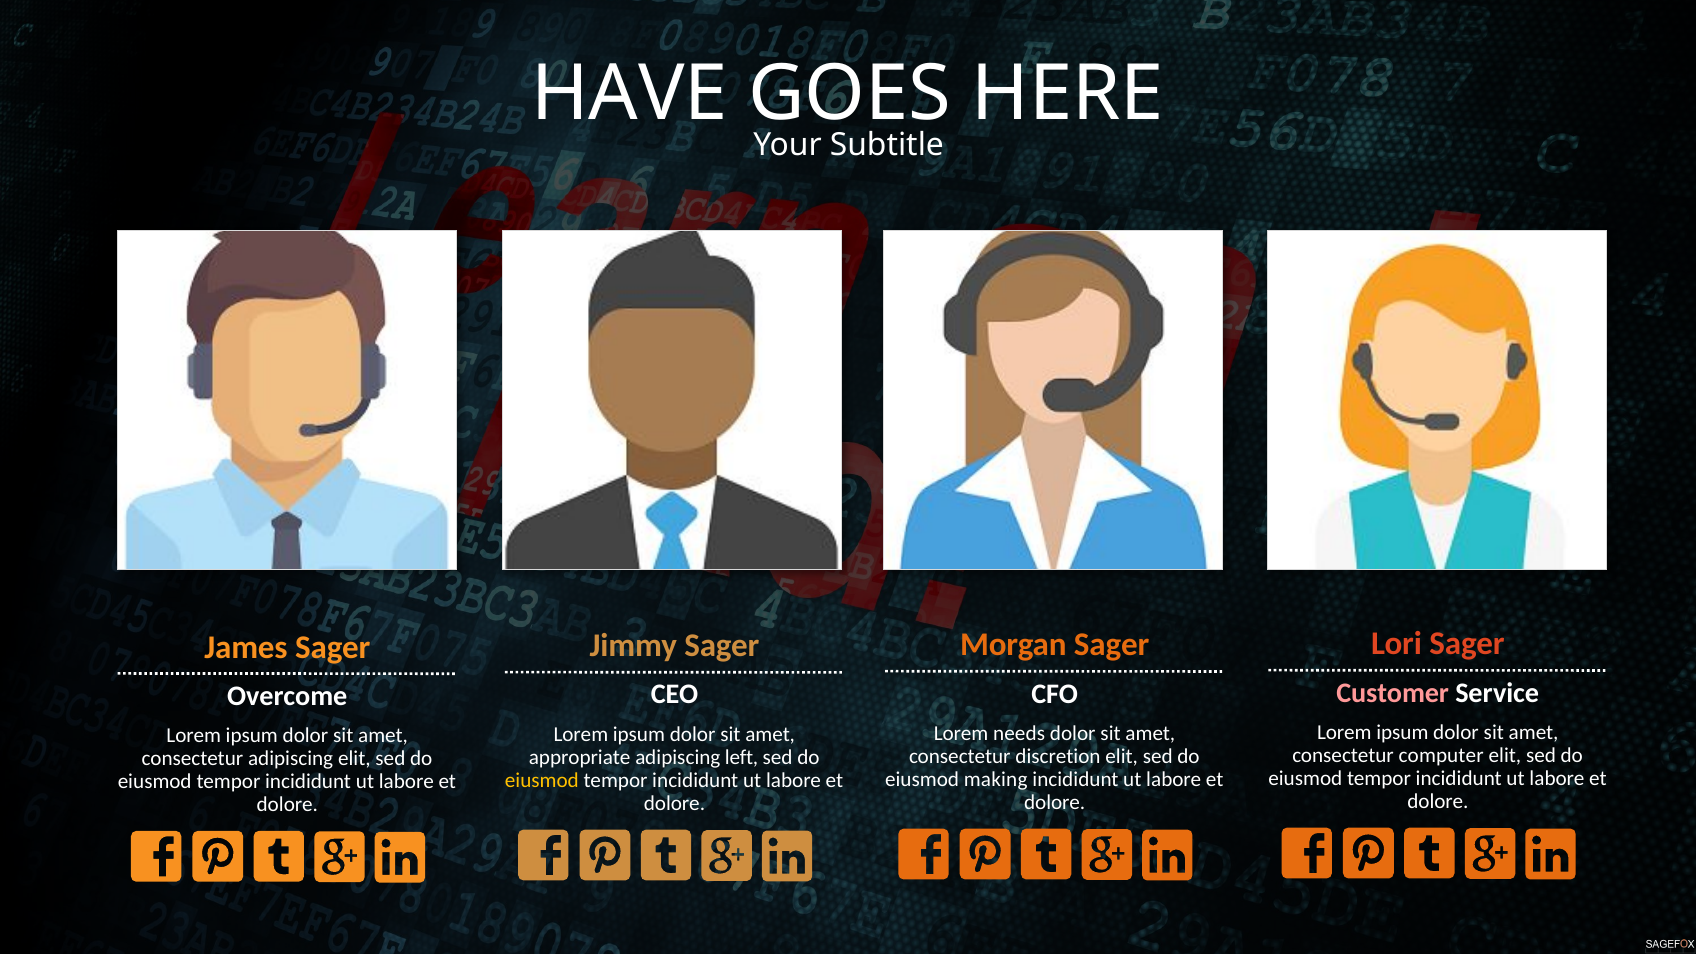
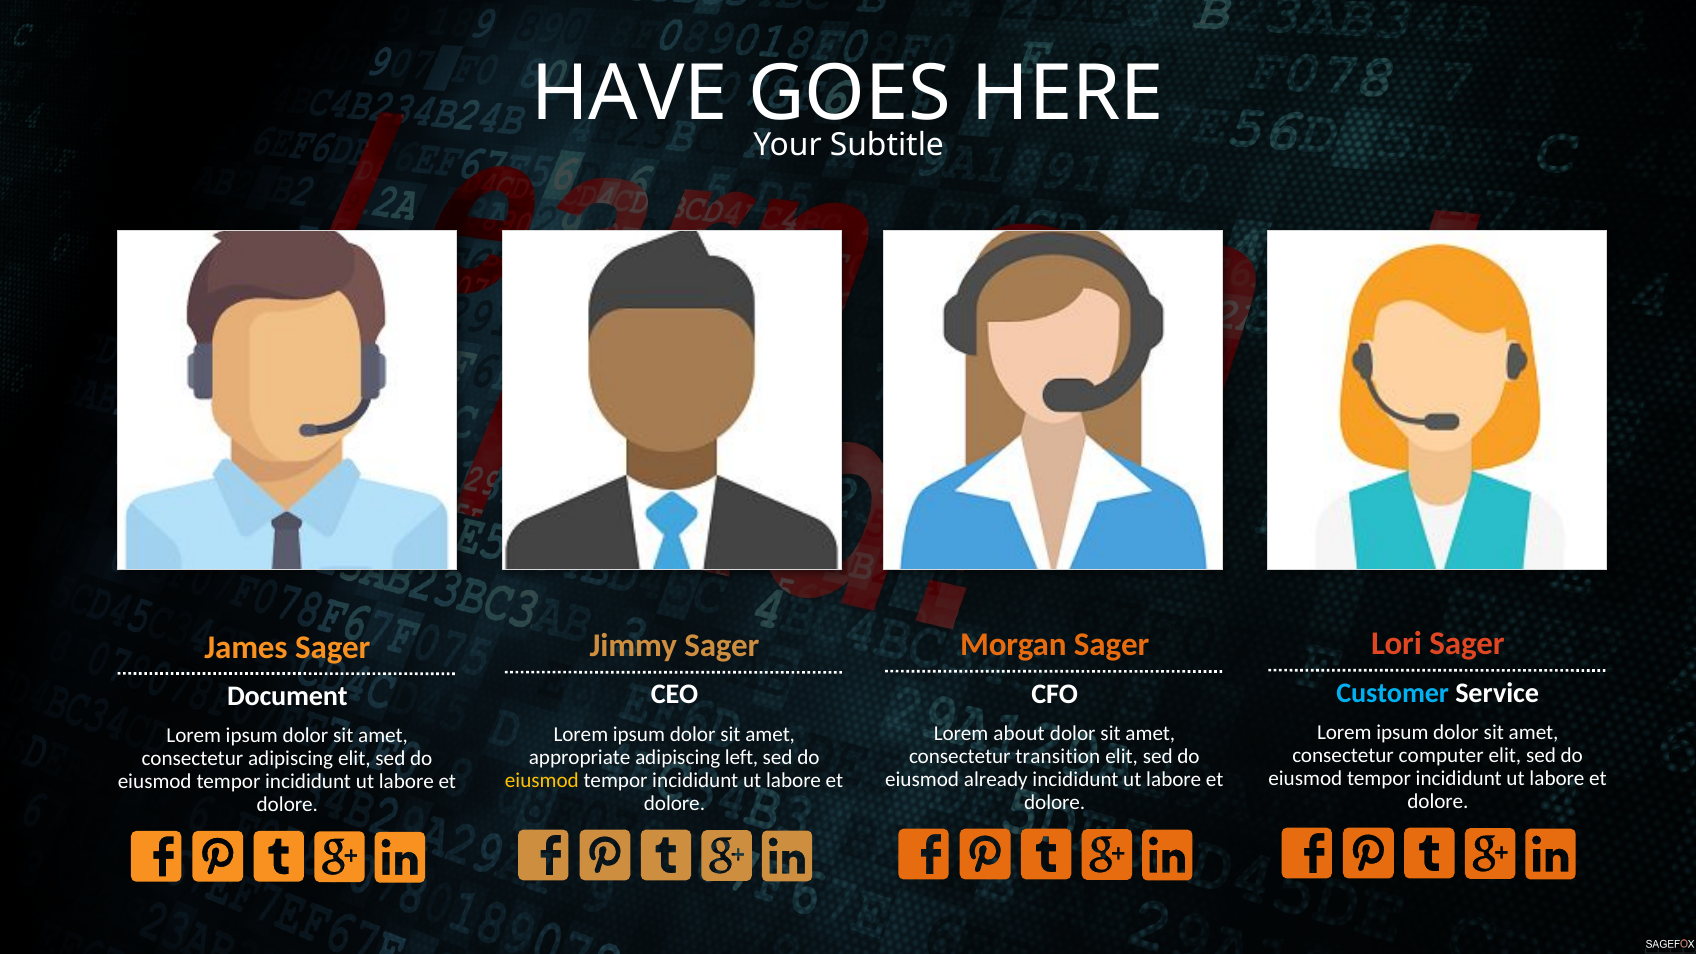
Customer colour: pink -> light blue (1393, 693)
Overcome: Overcome -> Document (287, 696)
needs: needs -> about (1019, 734)
discretion: discretion -> transition (1058, 756)
making: making -> already (996, 779)
